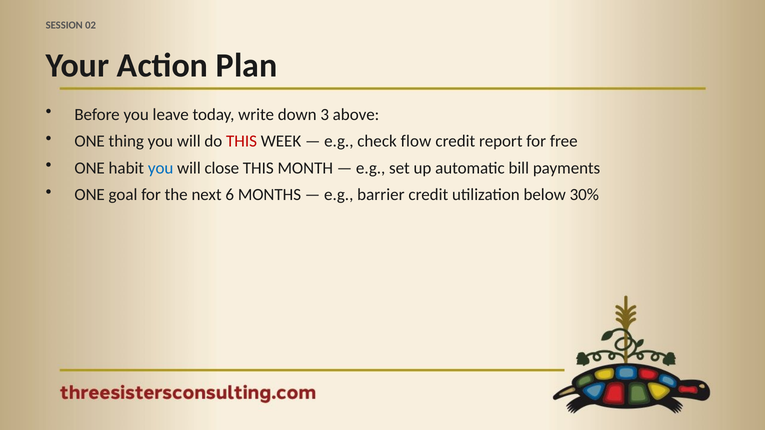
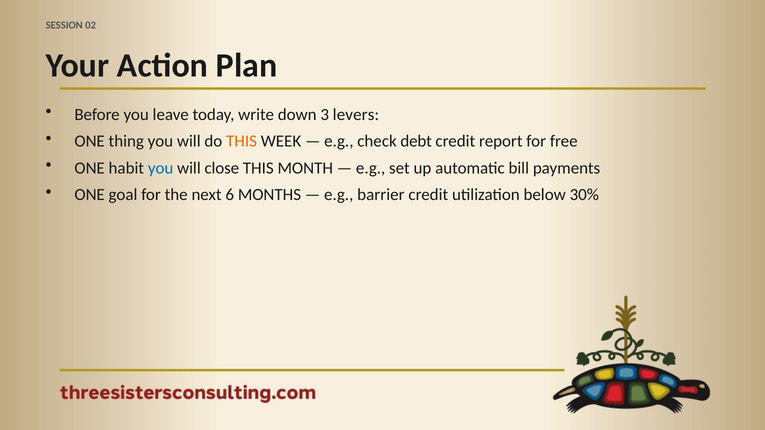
above: above -> levers (356, 115)
THIS colour: red -> orange (242, 141)
flow: flow -> debt (416, 141)
